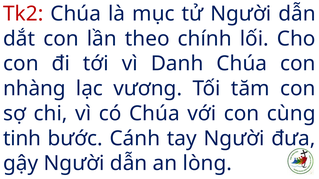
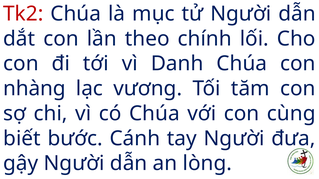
tinh: tinh -> biết (22, 139)
